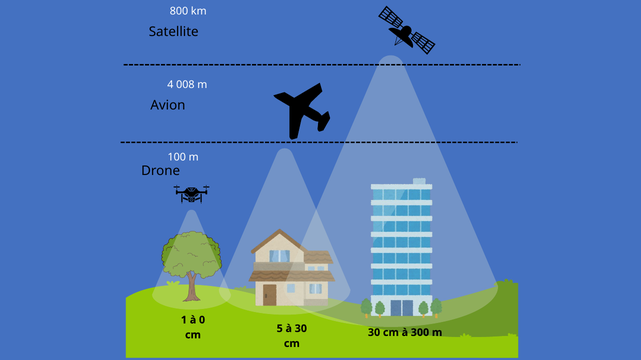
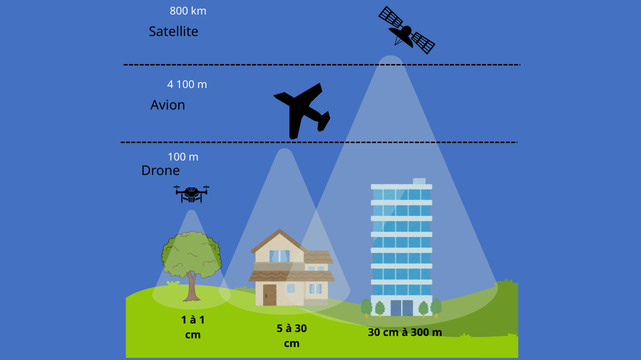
4 008: 008 -> 100 (185, 85)
à 0: 0 -> 1 (202, 320)
